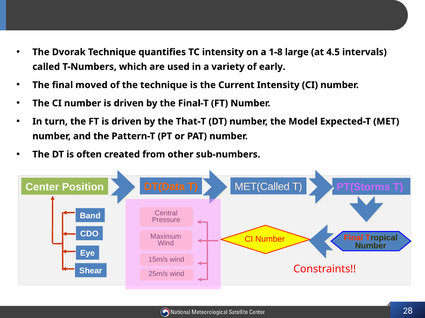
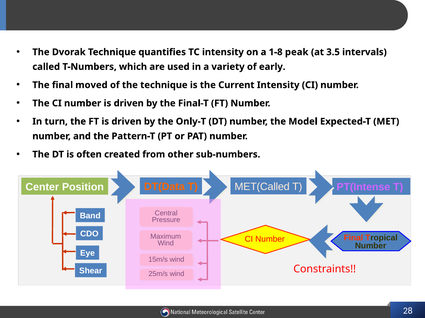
large: large -> peak (297, 52)
4.5: 4.5 -> 3.5 (333, 52)
That-T: That-T -> Only-T (191, 122)
PT(Storms: PT(Storms -> PT(Intense (363, 188)
